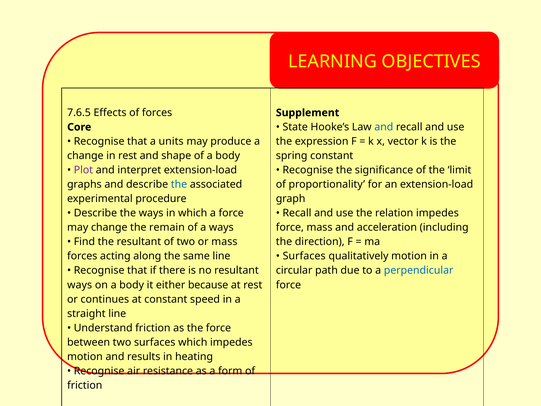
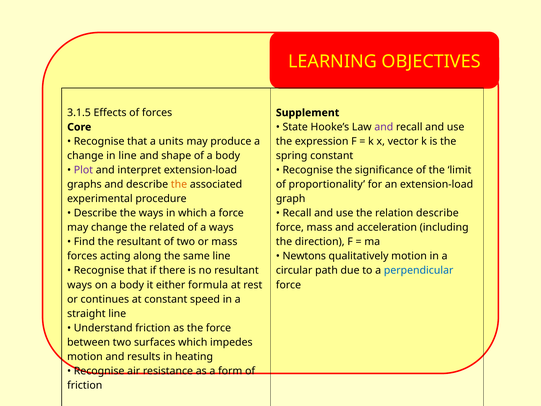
7.6.5: 7.6.5 -> 3.1.5 (79, 113)
and colour: blue -> purple (384, 127)
in rest: rest -> line (128, 156)
the colour: blue -> orange (179, 184)
relation impedes: impedes -> describe (437, 213)
remain: remain -> related (167, 227)
Surfaces: Surfaces -> Newtons (304, 256)
because: because -> formula (208, 285)
